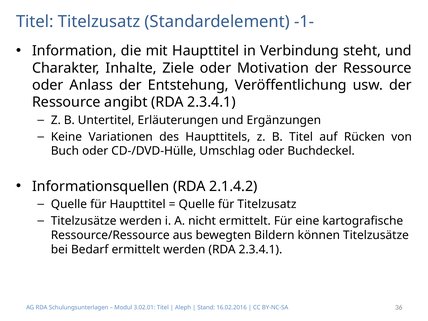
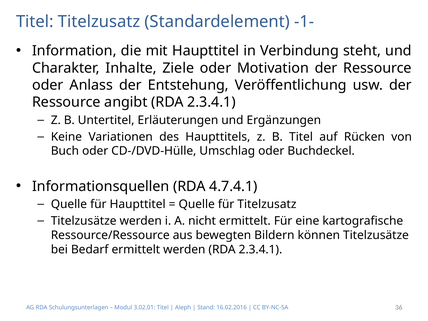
2.1.4.2: 2.1.4.2 -> 4.7.4.1 (233, 186)
